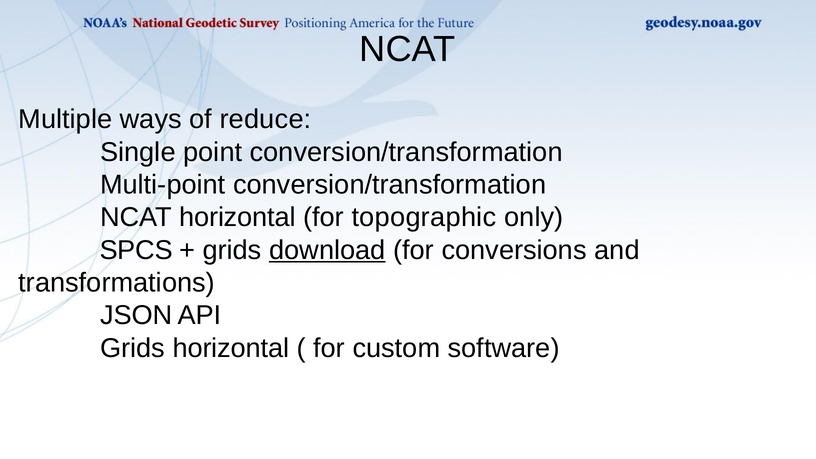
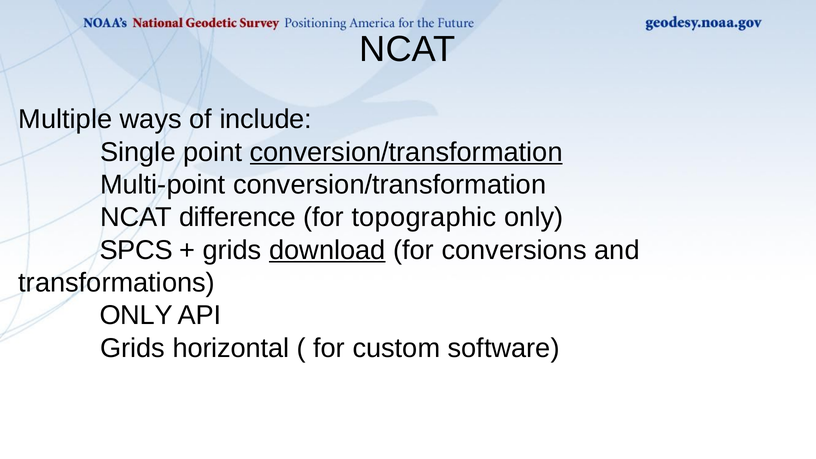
reduce: reduce -> include (266, 120)
conversion/transformation underline: none -> present (406, 152)
NCAT horizontal: horizontal -> difference (238, 217)
JSON: JSON -> ONLY (136, 315)
